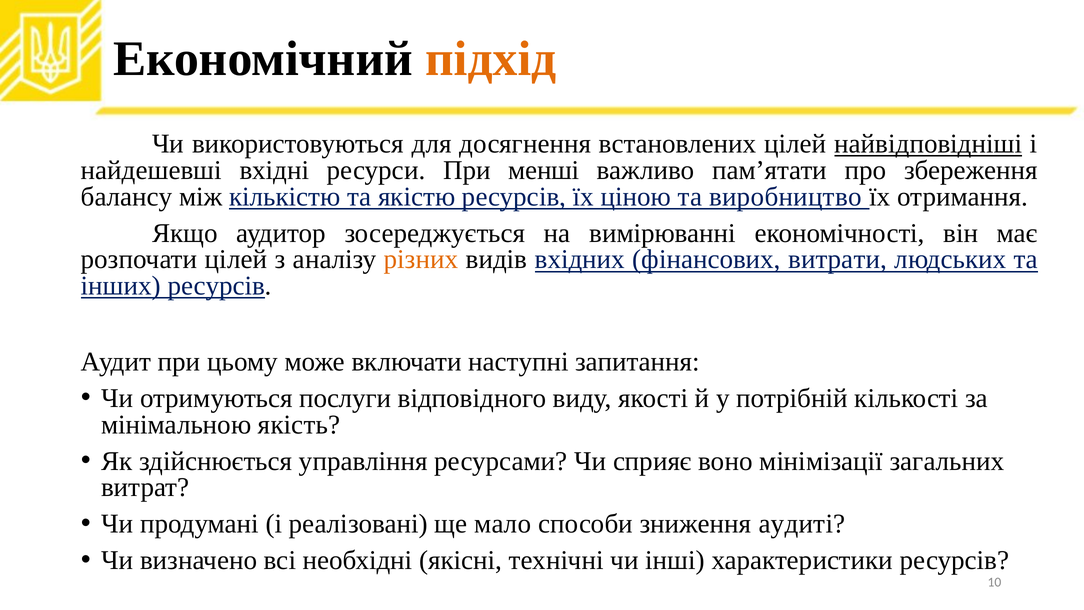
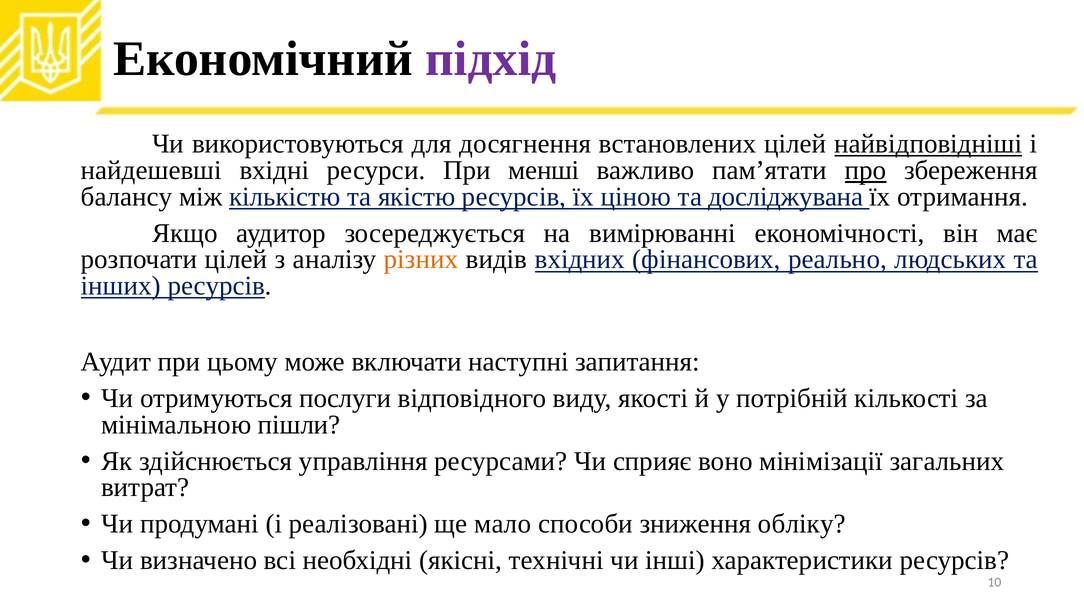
підхід colour: orange -> purple (491, 59)
про underline: none -> present (866, 170)
виробництво: виробництво -> досліджувана (786, 197)
витрати: витрати -> реально (838, 259)
якість: якість -> пішли (299, 425)
аудиті: аудиті -> обліку (802, 524)
